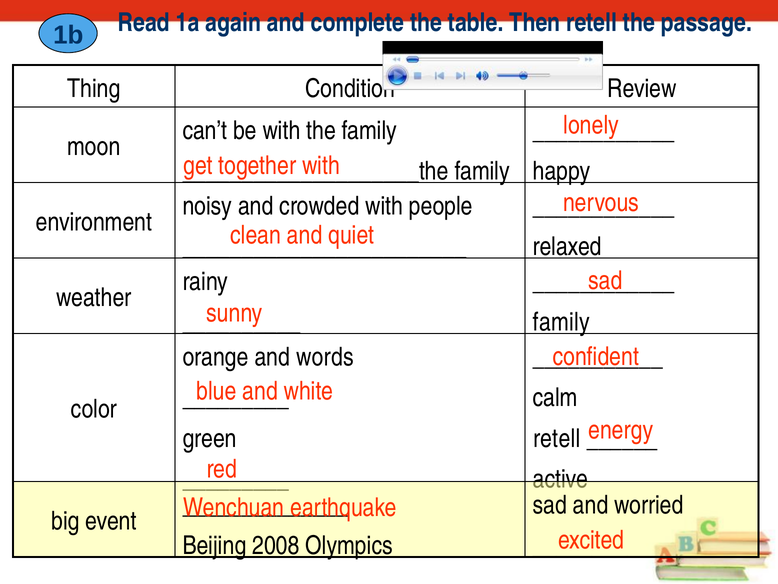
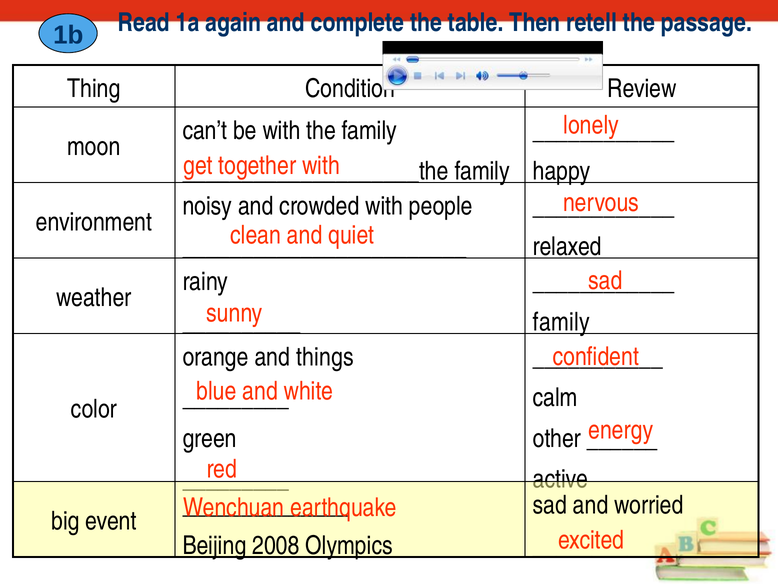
words: words -> things (325, 357)
retell: retell -> other (557, 438)
